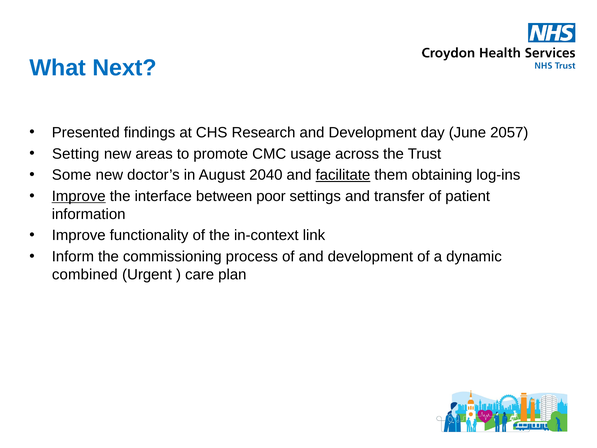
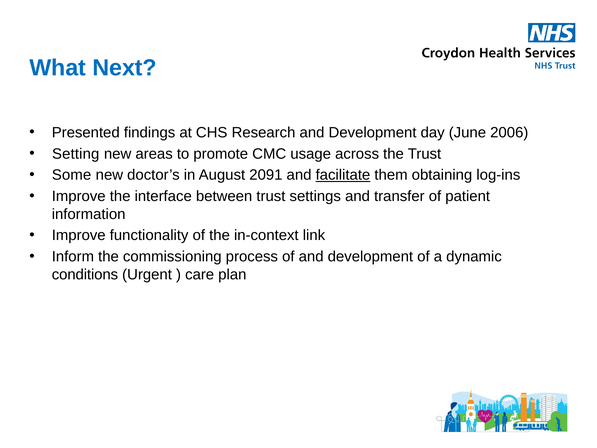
2057: 2057 -> 2006 (509, 132)
2040: 2040 -> 2091 (266, 175)
Improve underline: present -> none (79, 196)
between poor: poor -> trust (271, 196)
combined: combined -> conditions (85, 274)
